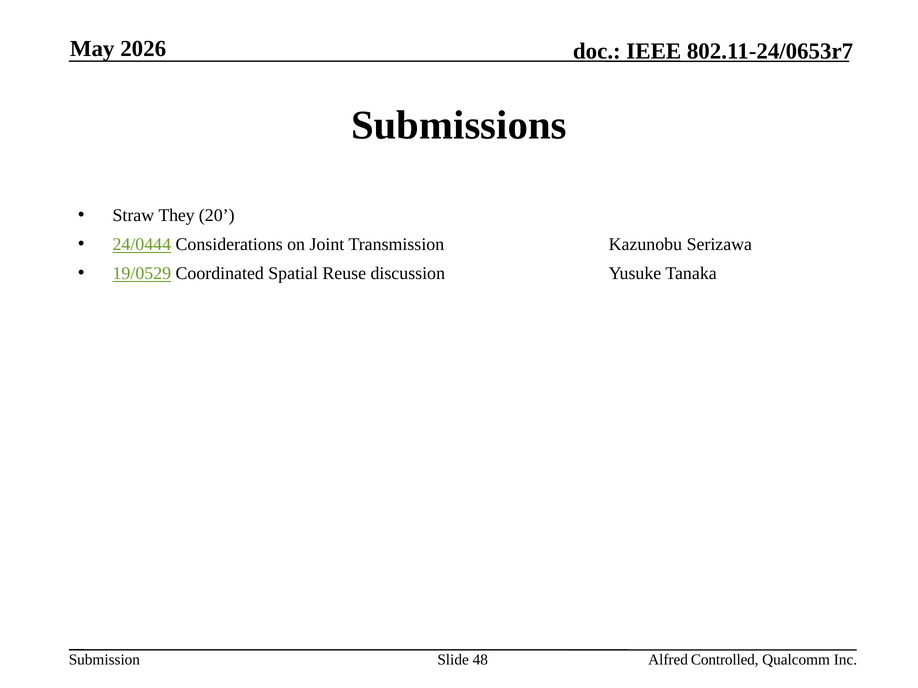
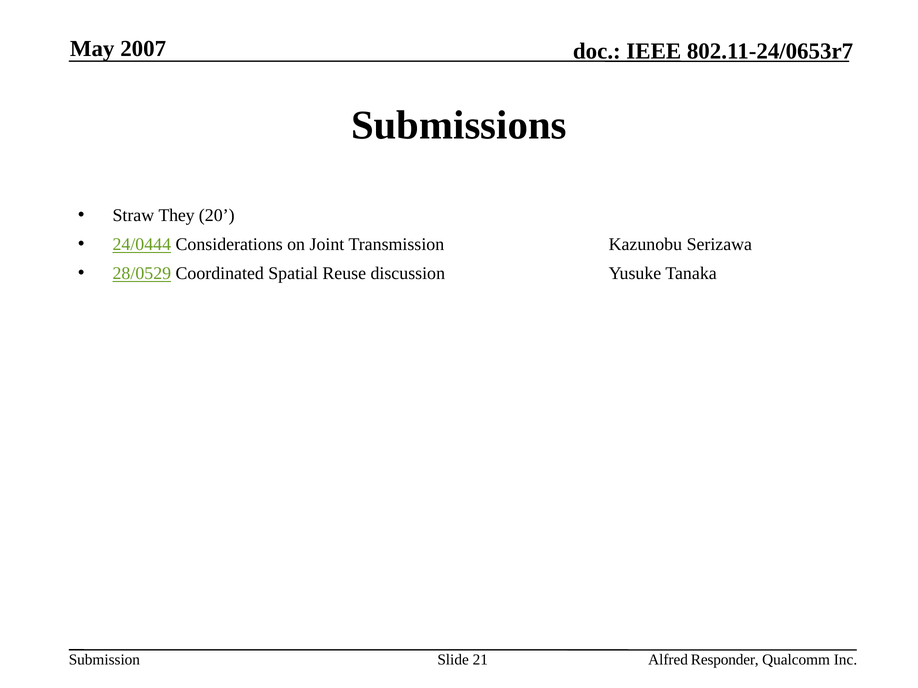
2026: 2026 -> 2007 (143, 49)
19/0529: 19/0529 -> 28/0529 (142, 274)
48: 48 -> 21 (480, 660)
Controlled: Controlled -> Responder (725, 660)
